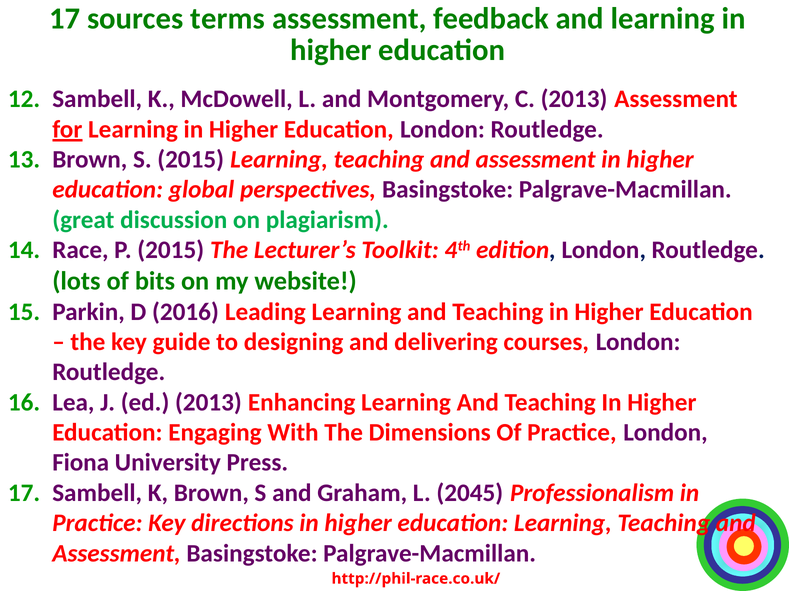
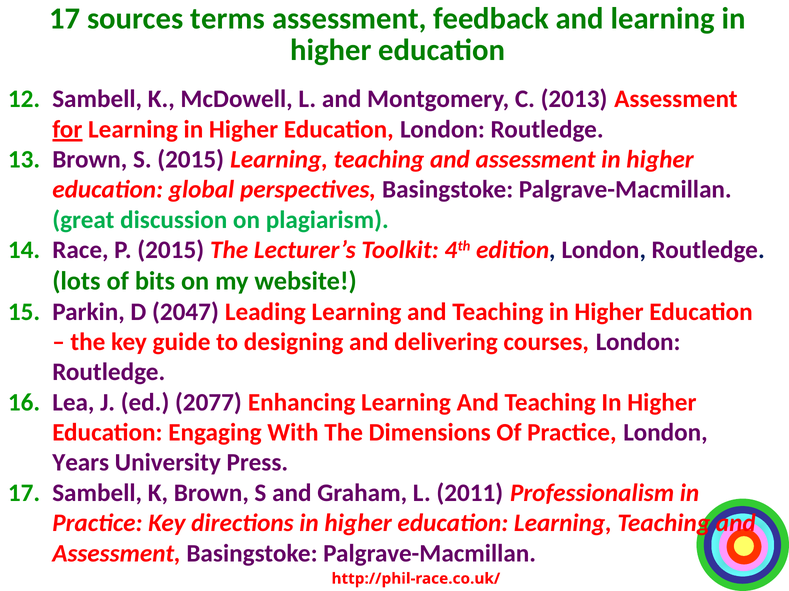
2016: 2016 -> 2047 (185, 312)
ed 2013: 2013 -> 2077 (208, 403)
Fiona: Fiona -> Years (81, 463)
2045: 2045 -> 2011 (470, 493)
